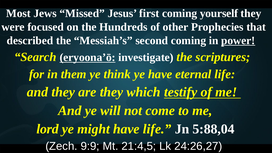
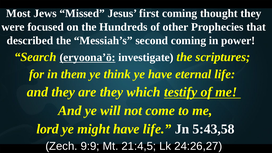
yourself: yourself -> thought (219, 13)
power underline: present -> none (238, 40)
5:88,04: 5:88,04 -> 5:43,58 (214, 129)
